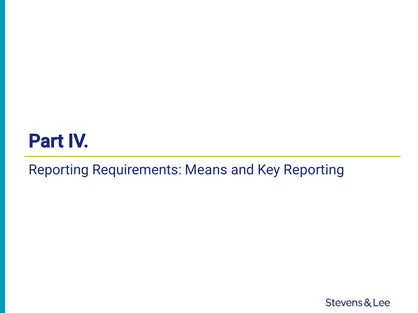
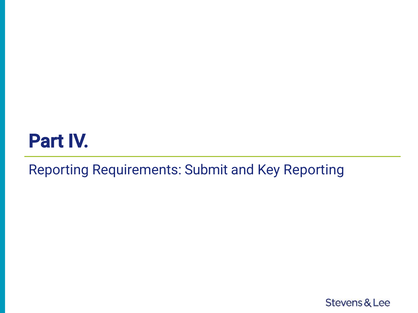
Means: Means -> Submit (206, 170)
